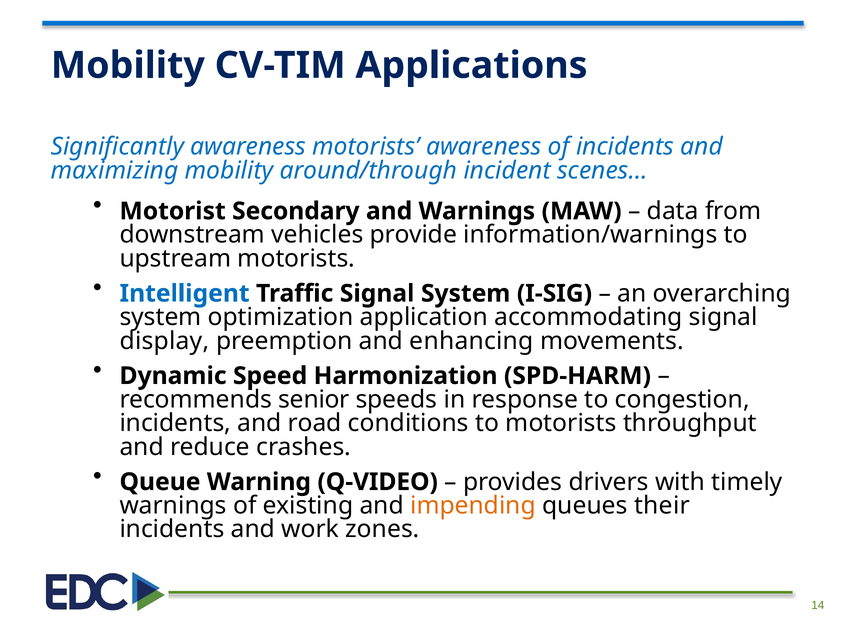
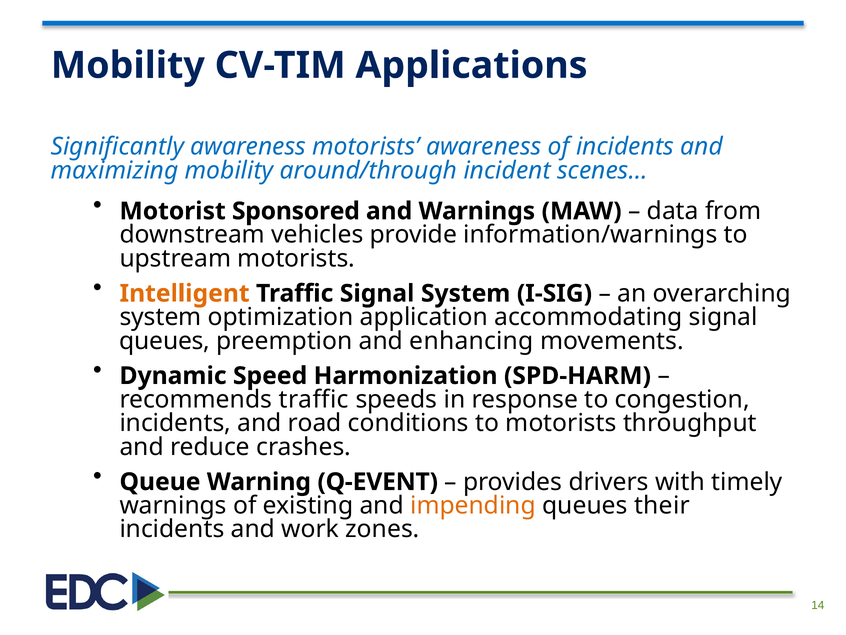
Secondary: Secondary -> Sponsored (296, 211)
Intelligent colour: blue -> orange (185, 293)
display: display -> queues (165, 341)
recommends senior: senior -> traffic (314, 399)
Q-VIDEO: Q-VIDEO -> Q-EVENT (378, 482)
